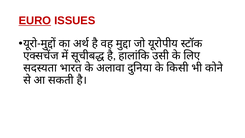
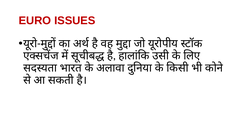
EURO underline: present -> none (35, 21)
